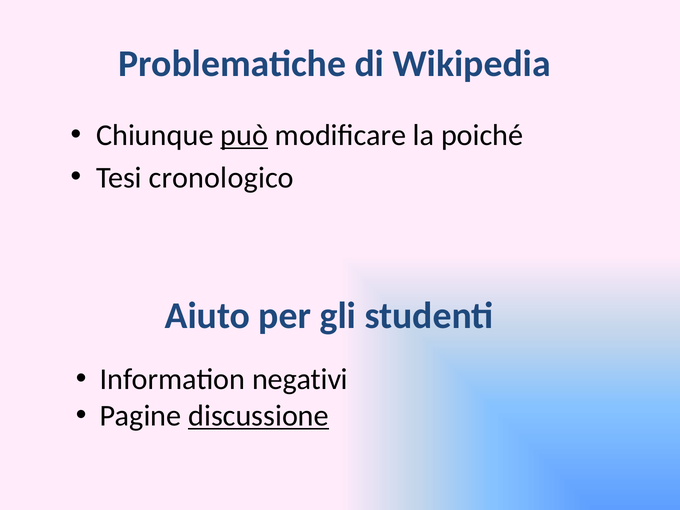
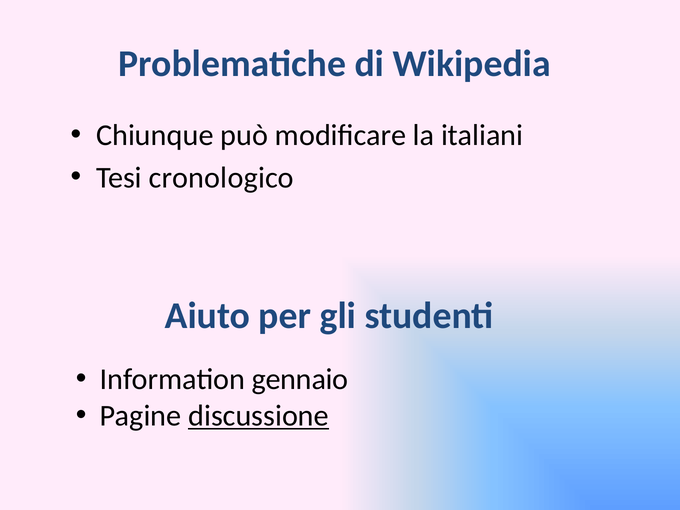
può underline: present -> none (244, 135)
poiché: poiché -> italiani (482, 135)
negativi: negativi -> gennaio (300, 379)
